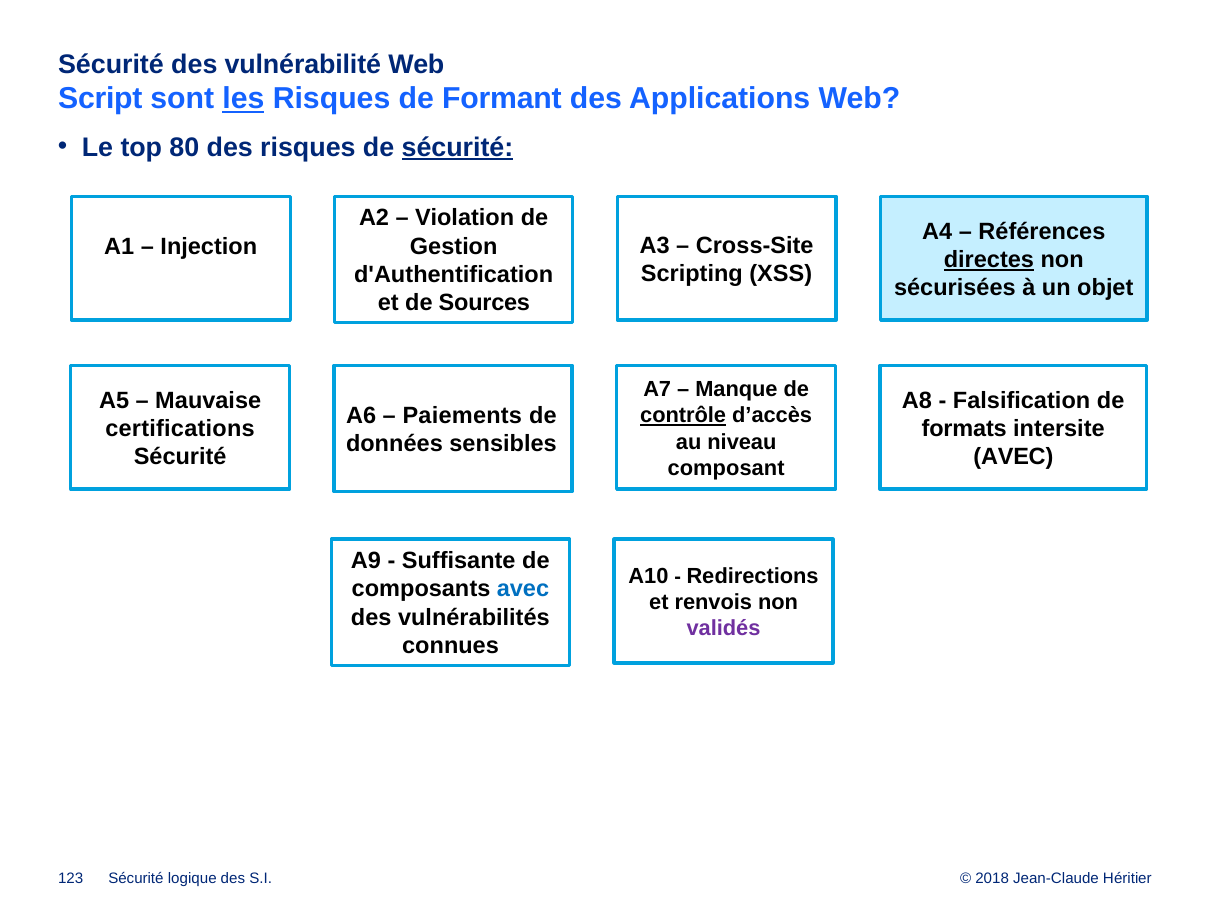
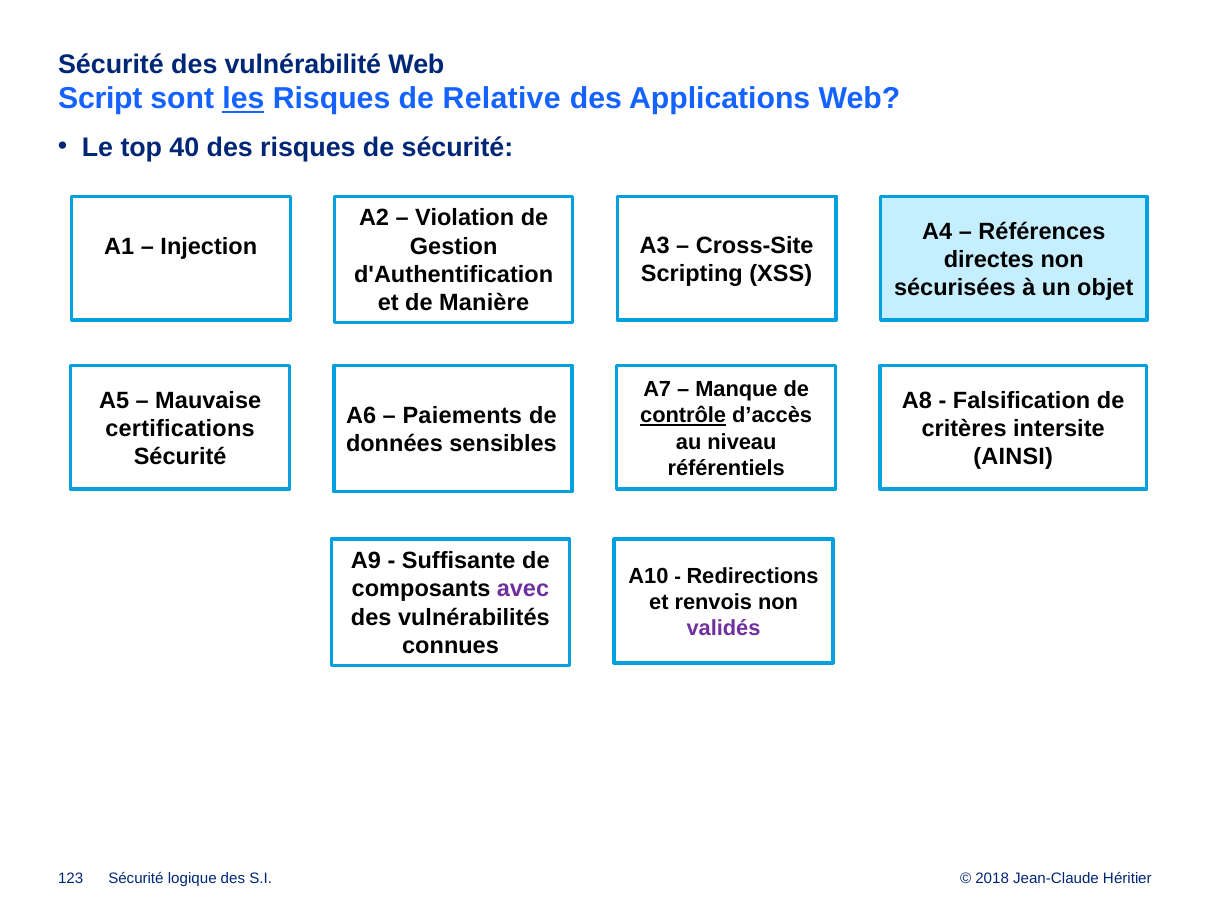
Formant: Formant -> Relative (502, 99)
80: 80 -> 40 (184, 148)
sécurité underline: present -> none (457, 148)
directes underline: present -> none (989, 260)
Sources: Sources -> Manière (484, 303)
formats: formats -> critères (964, 429)
AVEC: AVEC -> AINSI (1013, 457)
composant: composant -> référentiels (726, 468)
avec colour: blue -> purple (523, 589)
